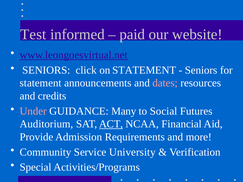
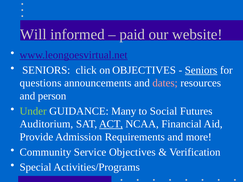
Test: Test -> Will (33, 34)
on STATEMENT: STATEMENT -> OBJECTIVES (144, 70)
Seniors underline: none -> present (201, 70)
statement: statement -> questions (41, 83)
credits: credits -> person (52, 96)
Under colour: pink -> light green (33, 111)
Service University: University -> Objectives (132, 152)
